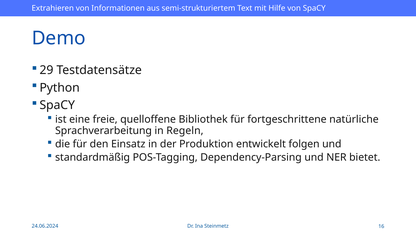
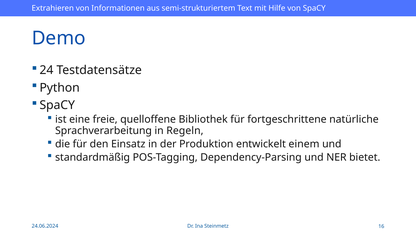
29: 29 -> 24 (46, 70)
folgen: folgen -> einem (304, 144)
